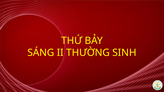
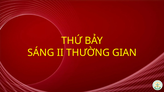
SINH: SINH -> GIAN (124, 53)
